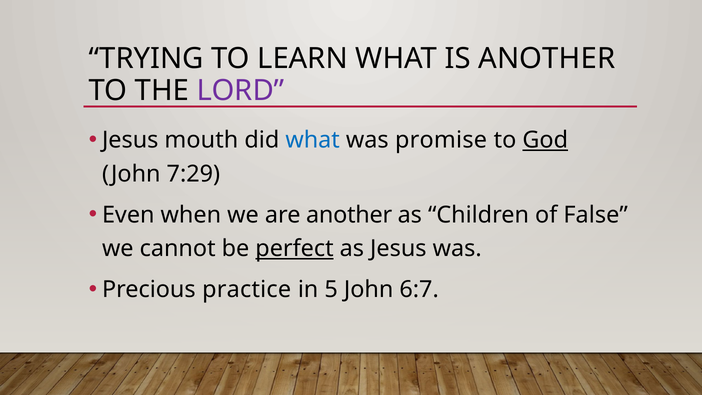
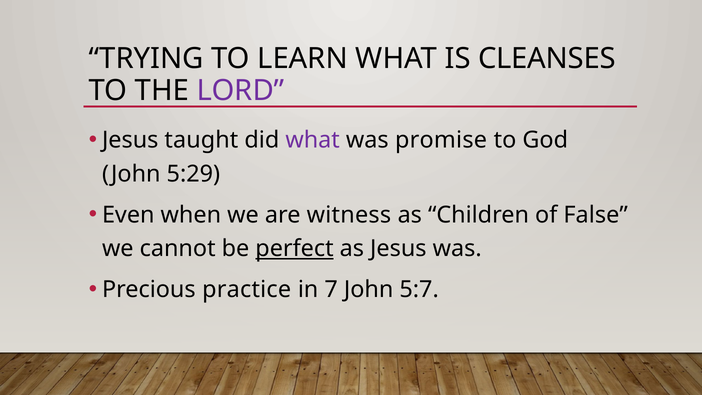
IS ANOTHER: ANOTHER -> CLEANSES (547, 59)
mouth: mouth -> taught (201, 140)
what colour: blue -> purple (313, 140)
God underline: present -> none (545, 140)
7:29: 7:29 -> 5:29 (193, 174)
are another: another -> witness (349, 215)
5: 5 -> 7 (331, 290)
6:7: 6:7 -> 5:7 (419, 290)
